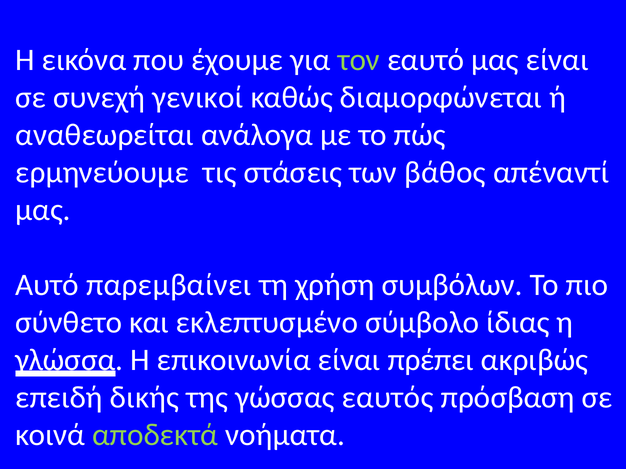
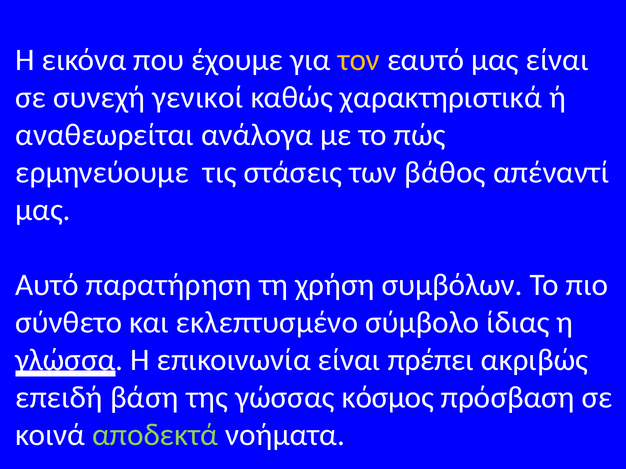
τον colour: light green -> yellow (359, 60)
διαμορφώνεται: διαμορφώνεται -> χαρακτηριστικά (441, 98)
παρεμβαίνει: παρεμβαίνει -> παρατήρηση (169, 285)
δικής: δικής -> βάση (144, 398)
εαυτός: εαυτός -> κόσμος (388, 398)
